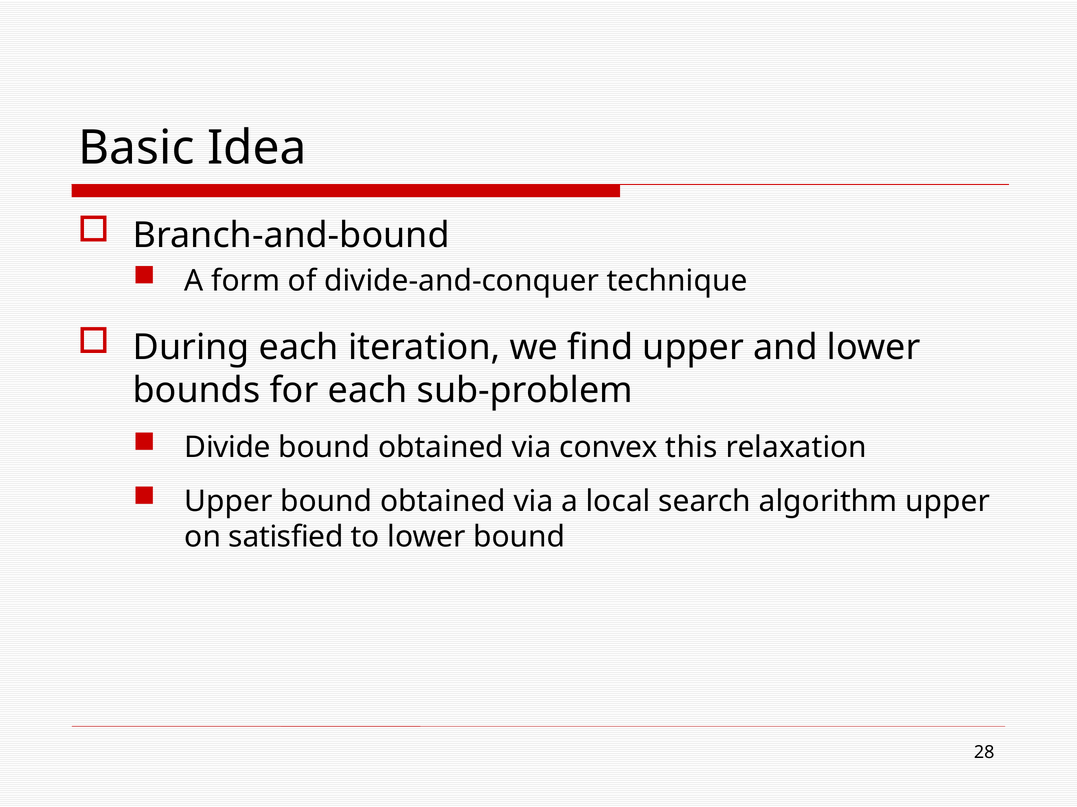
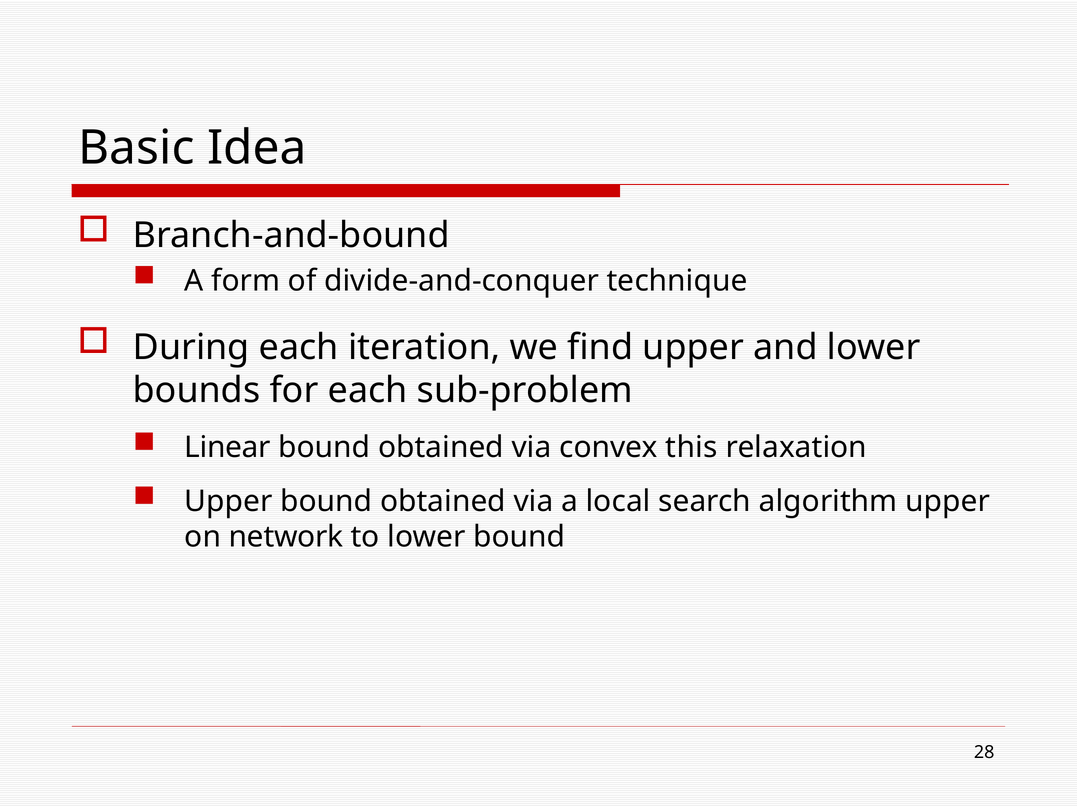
Divide: Divide -> Linear (228, 448)
satisfied: satisfied -> network (286, 538)
